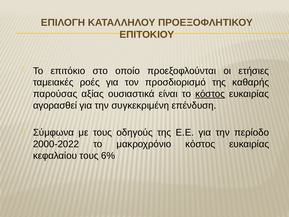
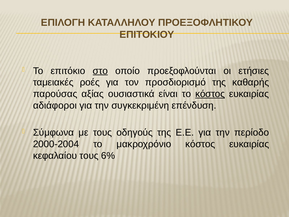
στο underline: none -> present (100, 71)
αγορασθεί: αγορασθεί -> αδιάφοροι (55, 105)
2000-2022: 2000-2022 -> 2000-2004 (56, 144)
